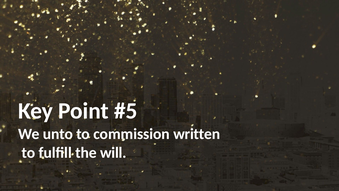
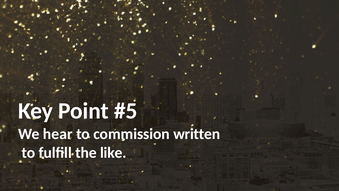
unto: unto -> hear (58, 134)
will: will -> like (113, 152)
